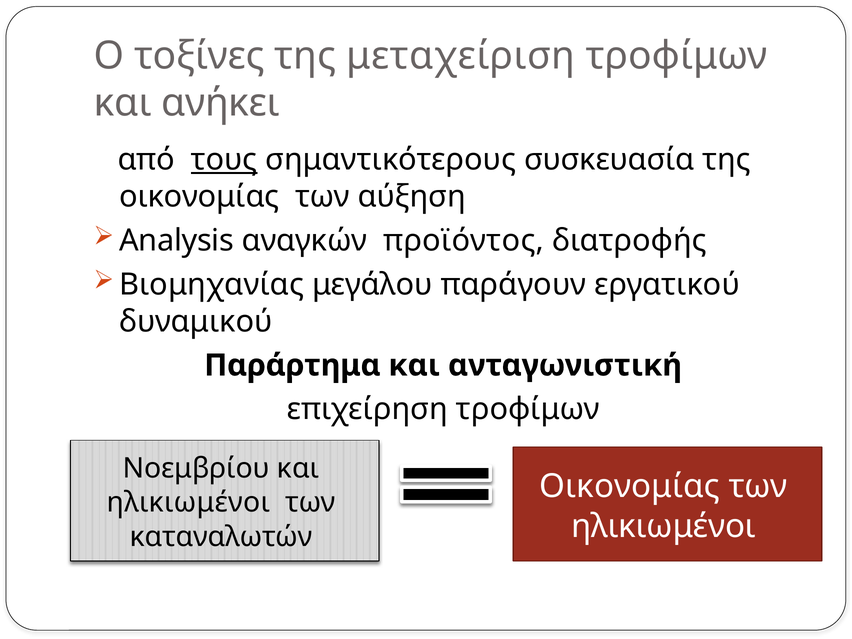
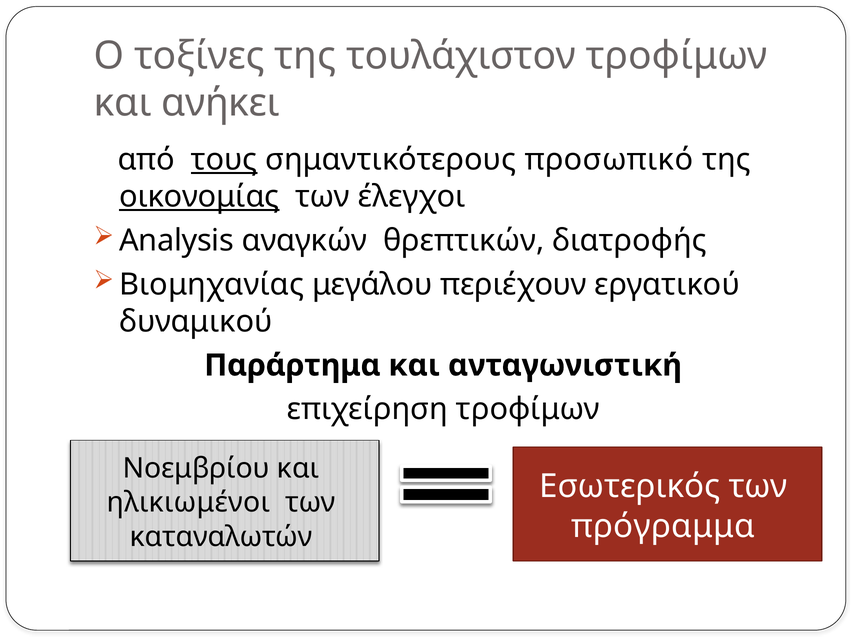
μεταχείριση: μεταχείριση -> τουλάχιστον (461, 56)
συσκευασία: συσκευασία -> προσωπικό (609, 160)
οικονομίας underline: none -> present (199, 197)
αύξηση: αύξηση -> έλεγχοι (412, 197)
προϊόντος: προϊόντος -> θρεπτικών (464, 241)
παράγουν: παράγουν -> περιέχουν (514, 285)
Οικονομίας: Οικονομίας -> Εσωτερικός (630, 486)
ηλικιωμένοι: ηλικιωμένοι -> πρόγραμμα (663, 526)
